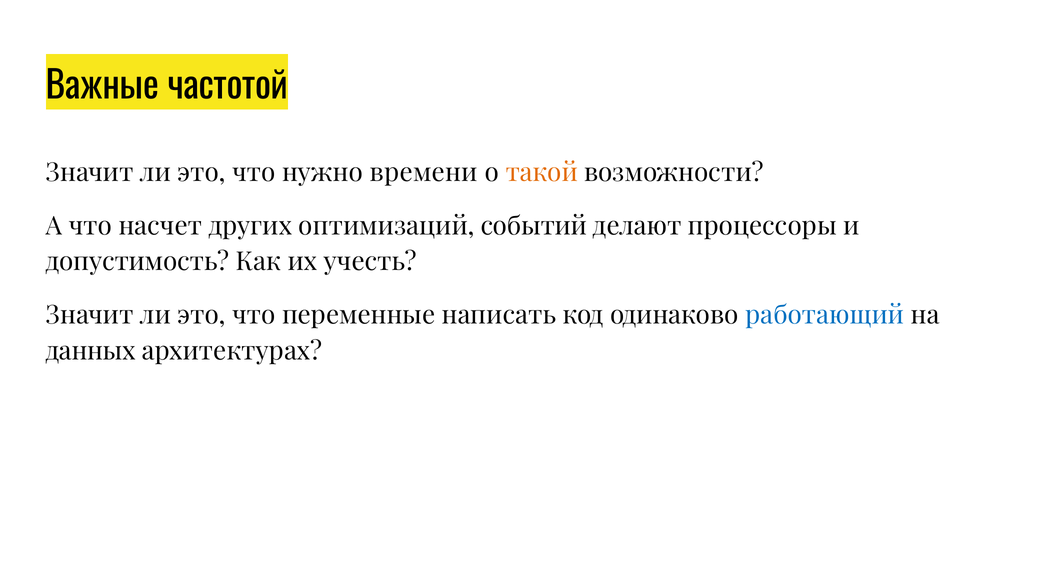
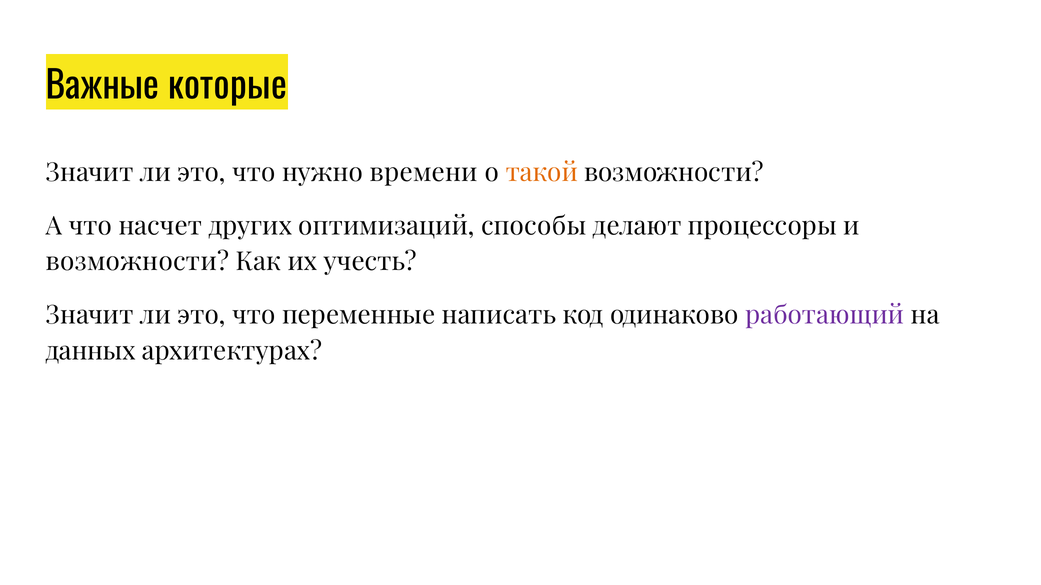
частотой: частотой -> которые (228, 86)
событий: событий -> способы (534, 226)
допустимость: допустимость -> возможности (137, 262)
работающий colour: blue -> purple (825, 315)
